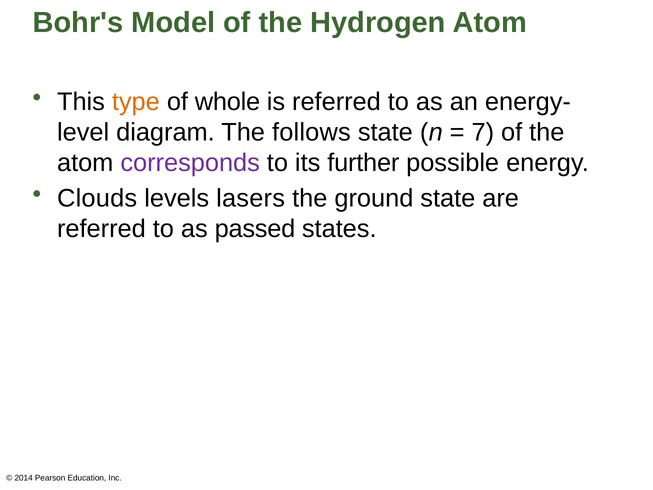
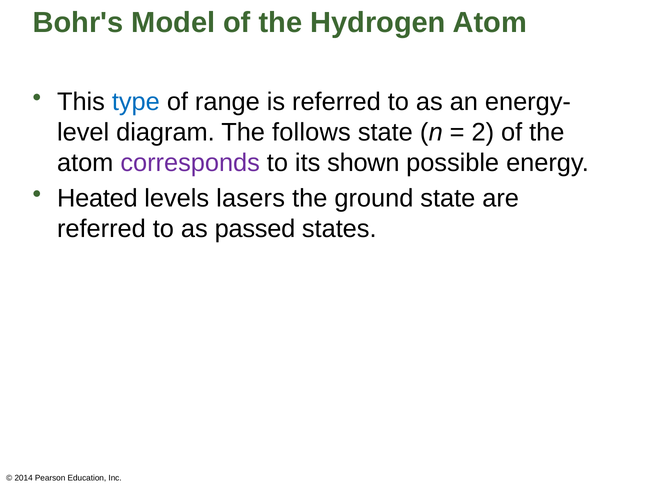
type colour: orange -> blue (136, 102)
whole: whole -> range (227, 102)
7: 7 -> 2 (483, 132)
further: further -> shown (363, 163)
Clouds: Clouds -> Heated (97, 198)
